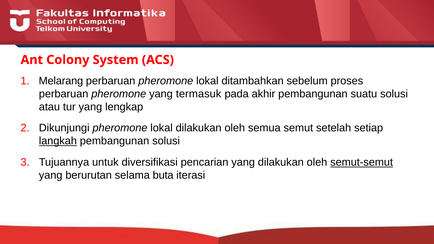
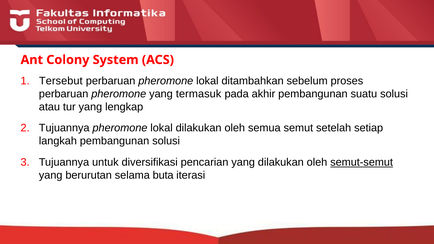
Melarang: Melarang -> Tersebut (61, 81)
Dikunjungi: Dikunjungi -> Tujuannya (64, 128)
langkah underline: present -> none (58, 141)
